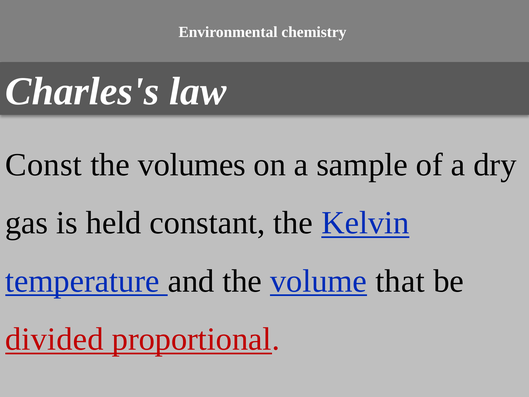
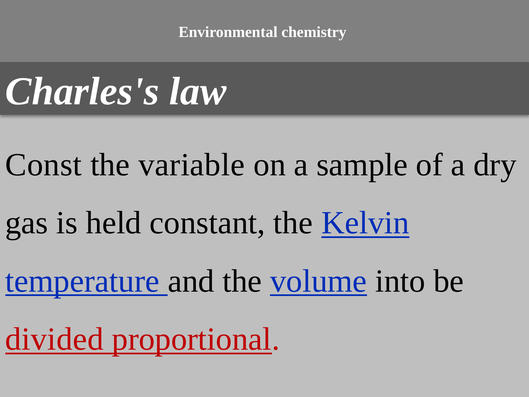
volumes: volumes -> variable (192, 165)
that: that -> into (400, 281)
